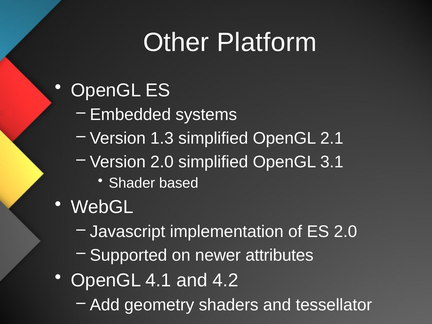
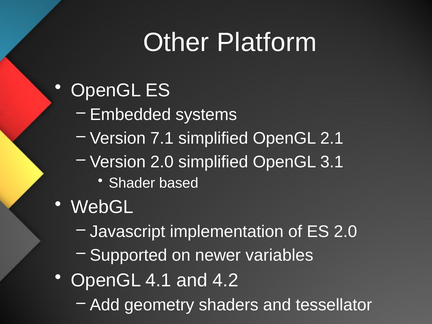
1.3: 1.3 -> 7.1 (162, 138)
attributes: attributes -> variables (279, 255)
